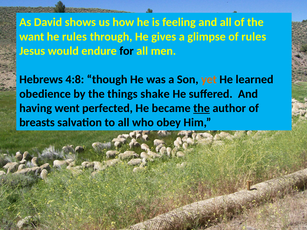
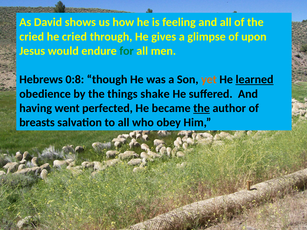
want: want -> cried (32, 37)
he rules: rules -> cried (74, 37)
of rules: rules -> upon (254, 37)
for colour: black -> green (127, 51)
4:8: 4:8 -> 0:8 (75, 80)
learned underline: none -> present (255, 80)
